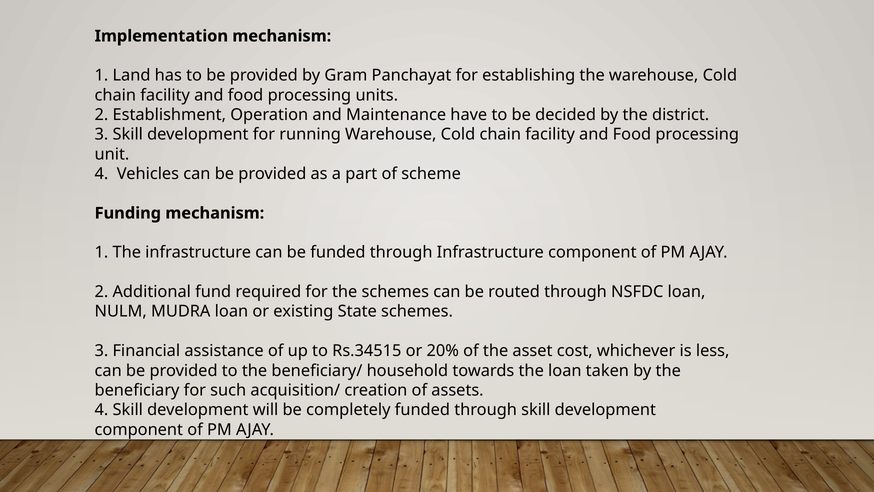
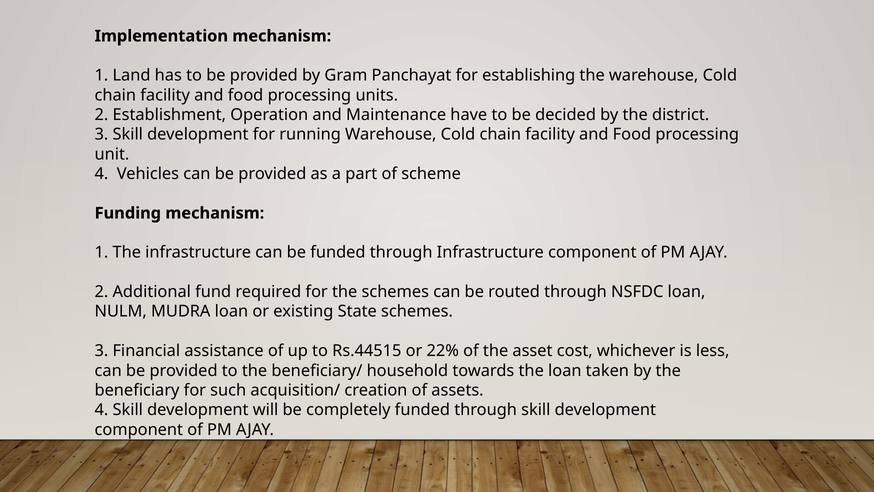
Rs.34515: Rs.34515 -> Rs.44515 (367, 351)
20%: 20% -> 22% (443, 351)
